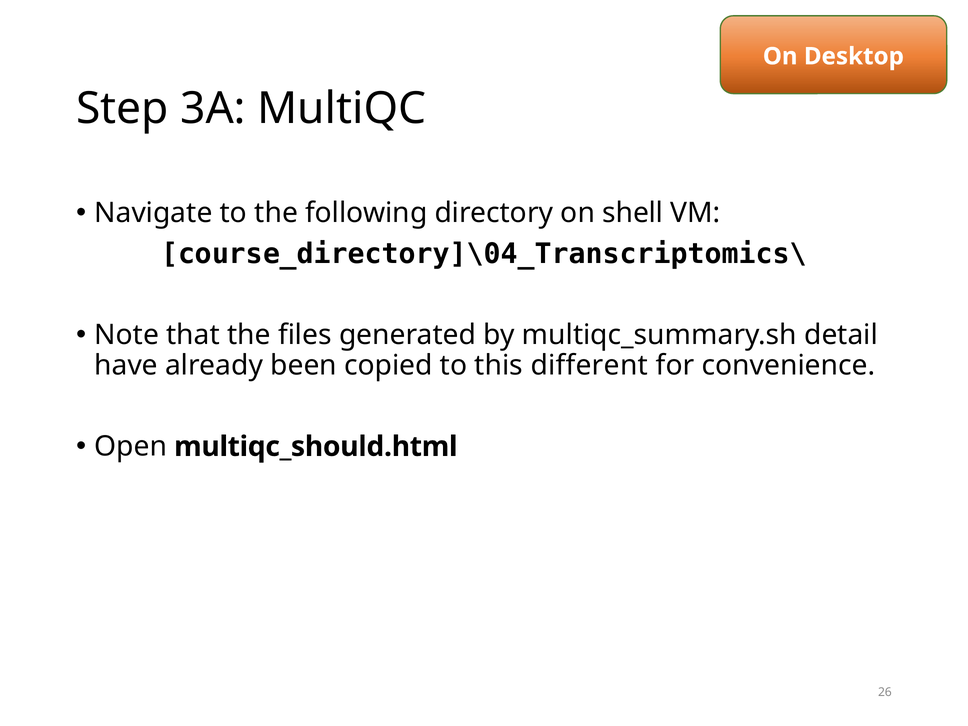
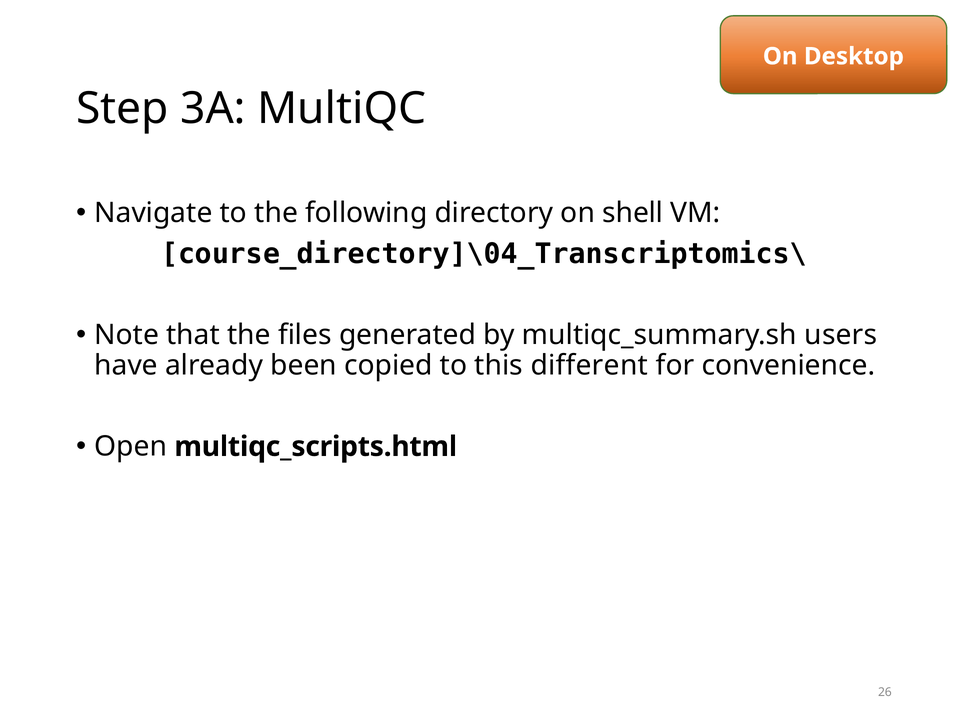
detail: detail -> users (841, 335)
multiqc_should.html: multiqc_should.html -> multiqc_scripts.html (316, 447)
